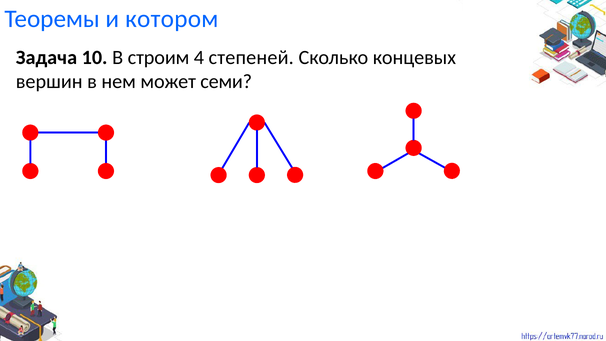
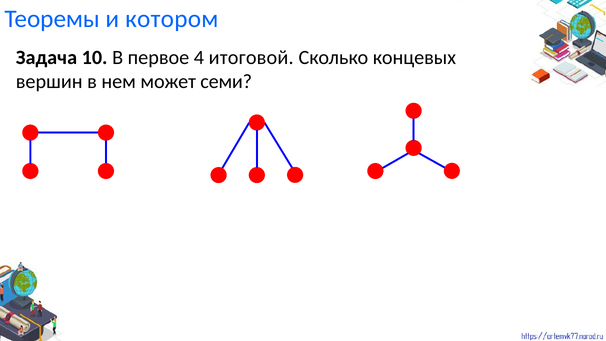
строим: строим -> первое (158, 57)
степеней: степеней -> итоговой (251, 57)
